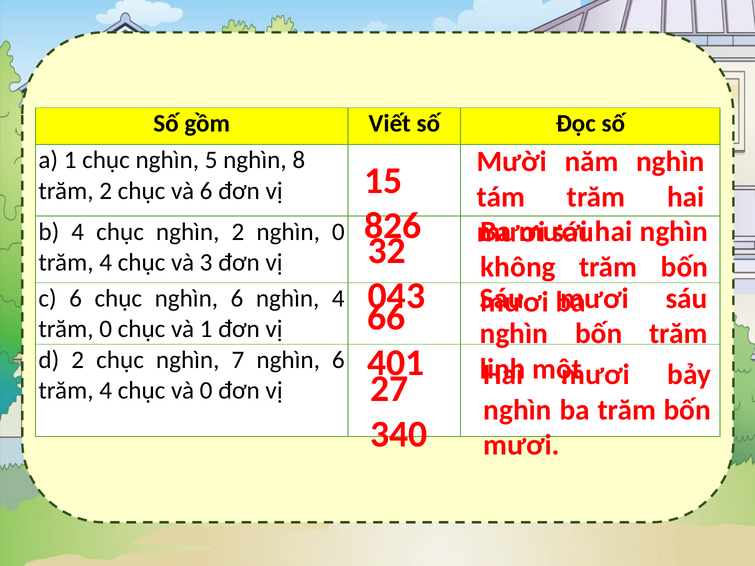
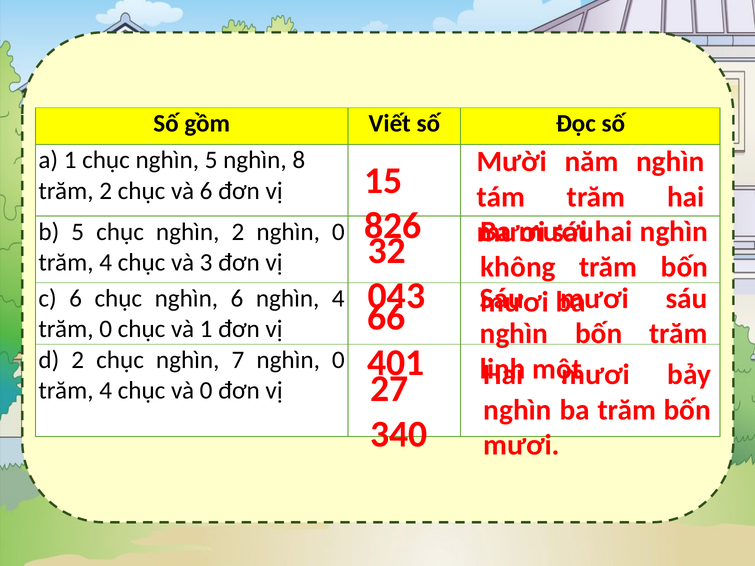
b 4: 4 -> 5 (78, 232)
7 nghìn 6: 6 -> 0 (338, 360)
